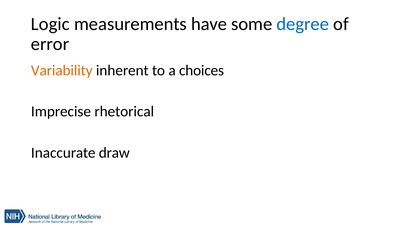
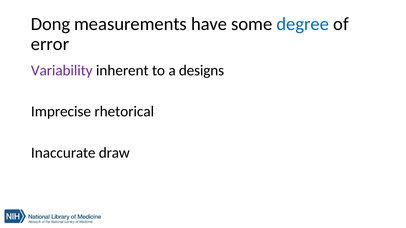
Logic: Logic -> Dong (51, 24)
Variability colour: orange -> purple (62, 70)
choices: choices -> designs (201, 70)
